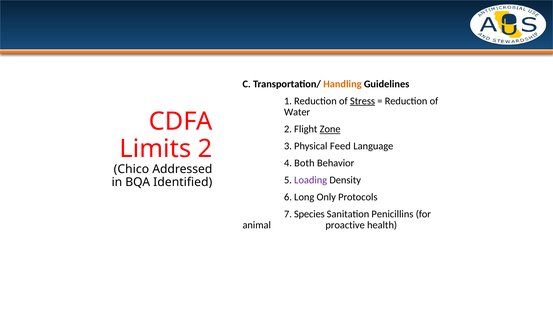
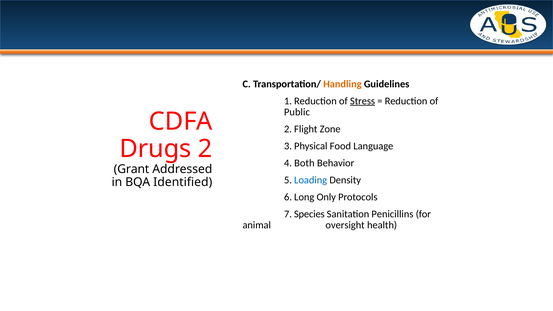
Water: Water -> Public (297, 112)
Zone underline: present -> none (330, 129)
Limits: Limits -> Drugs (155, 149)
Feed: Feed -> Food (340, 146)
Chico: Chico -> Grant (132, 169)
Loading colour: purple -> blue (311, 180)
proactive: proactive -> oversight (345, 225)
